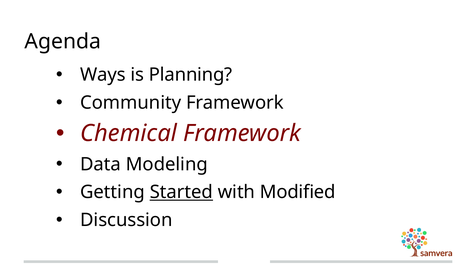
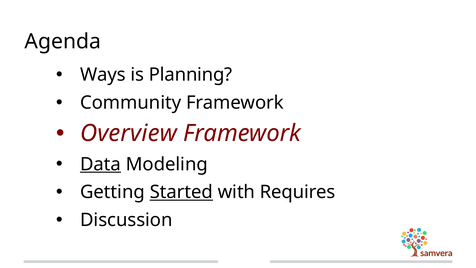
Chemical: Chemical -> Overview (129, 133)
Data underline: none -> present (101, 164)
Modified: Modified -> Requires (298, 192)
